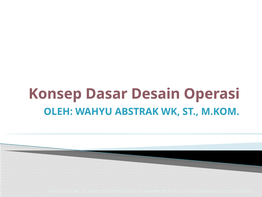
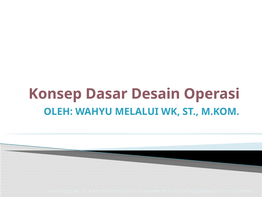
ABSTRAK: ABSTRAK -> MELALUI (137, 111)
